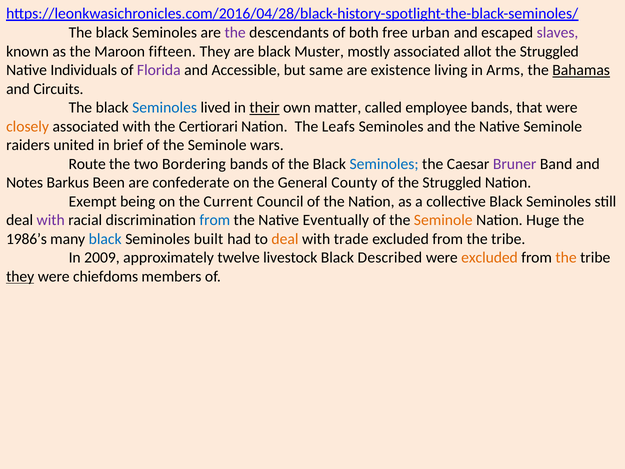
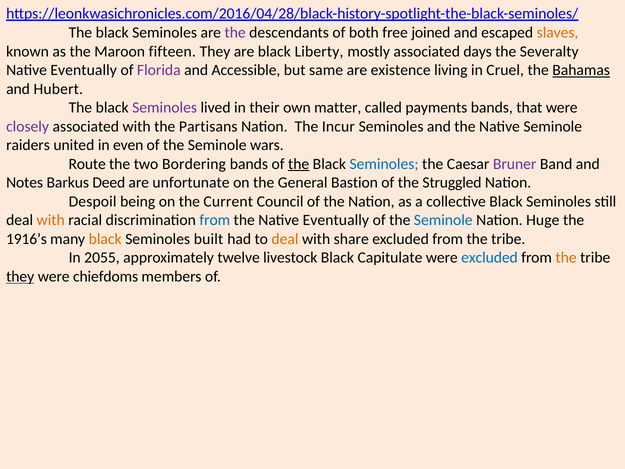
urban: urban -> joined (431, 33)
slaves colour: purple -> orange (558, 33)
Muster: Muster -> Liberty (319, 51)
allot: allot -> days (478, 51)
Struggled: Struggled -> Severalty (549, 51)
Individuals: Individuals -> Eventually (84, 70)
Arms: Arms -> Cruel (505, 70)
Circuits: Circuits -> Hubert (58, 89)
Seminoles colour: blue -> purple (165, 108)
their underline: present -> none (265, 108)
employee: employee -> payments (436, 108)
closely colour: orange -> purple (28, 126)
Certiorari: Certiorari -> Partisans (208, 126)
Leafs: Leafs -> Incur (338, 126)
brief: brief -> even (128, 145)
the underline: none -> present (299, 164)
Been: Been -> Deed (109, 183)
confederate: confederate -> unfortunate (191, 183)
County: County -> Bastion (354, 183)
Exempt: Exempt -> Despoil (93, 201)
with colour: purple -> orange (51, 220)
Seminole colour: orange -> blue (443, 220)
1986’s: 1986’s -> 1916’s (27, 239)
black colour: blue -> orange (105, 239)
trade: trade -> share (351, 239)
2009: 2009 -> 2055 (102, 258)
Described: Described -> Capitulate (390, 258)
excluded colour: orange -> blue (490, 258)
